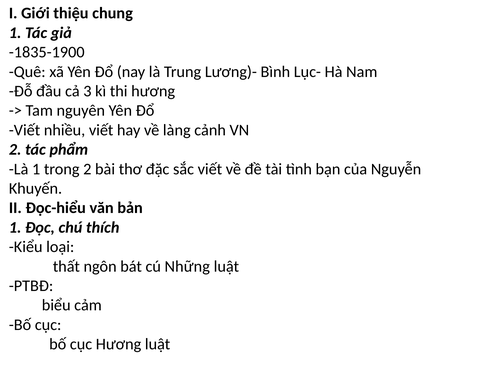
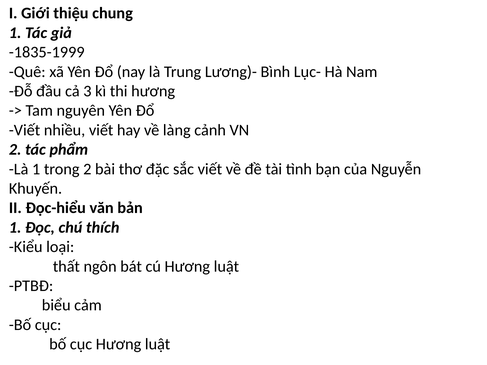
-1835-1900: -1835-1900 -> -1835-1999 (47, 52)
cú Những: Những -> Hương (187, 266)
